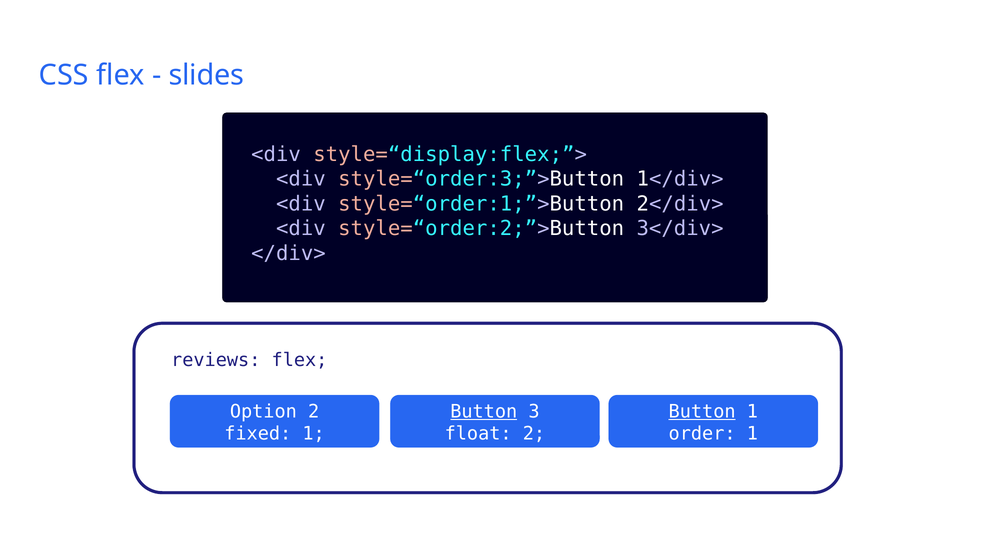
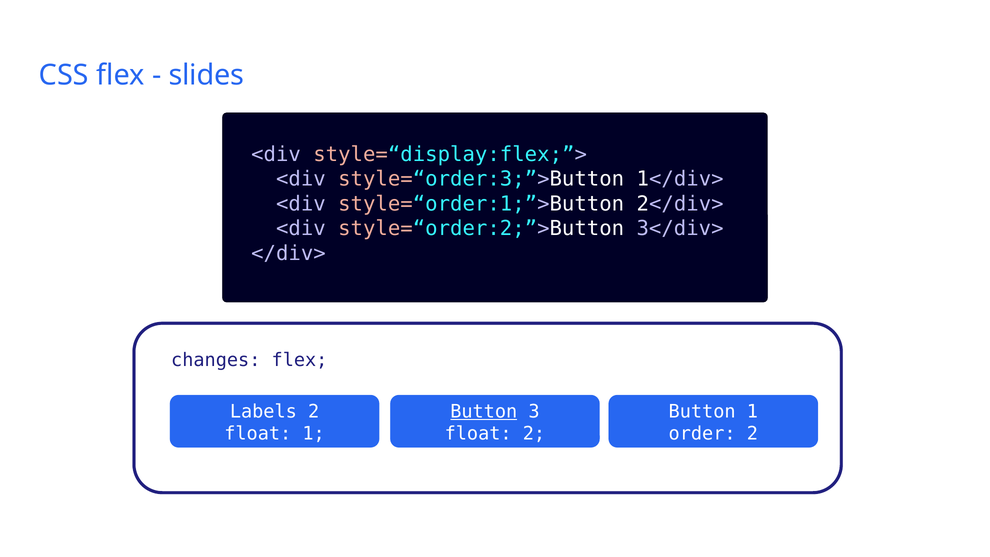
reviews: reviews -> changes (216, 360)
Option: Option -> Labels (263, 411)
Button underline: present -> none (702, 411)
fixed: fixed -> float (258, 434)
order 1: 1 -> 2 (752, 434)
